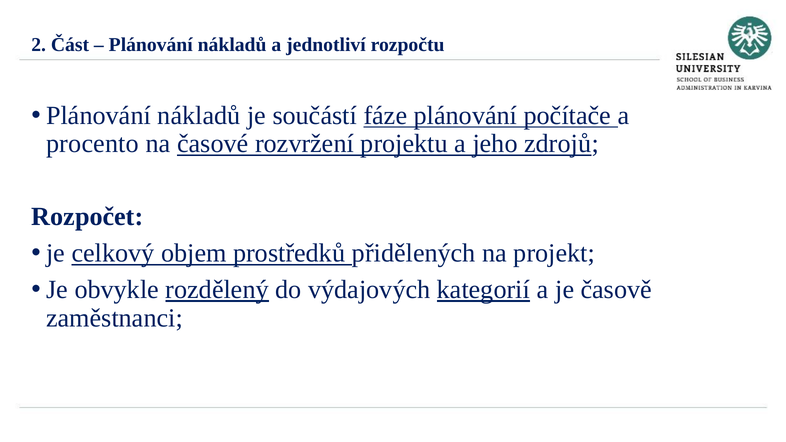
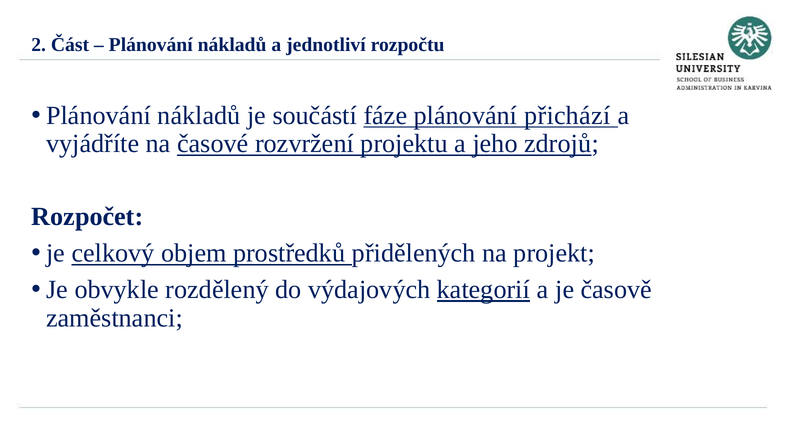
počítače: počítače -> přichází (567, 115)
procento: procento -> vyjádříte (93, 144)
rozdělený underline: present -> none (217, 290)
